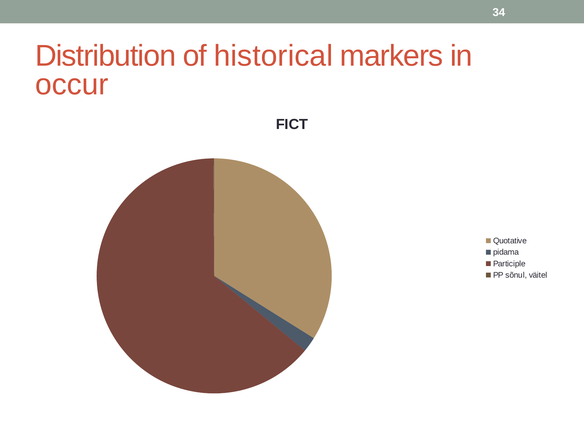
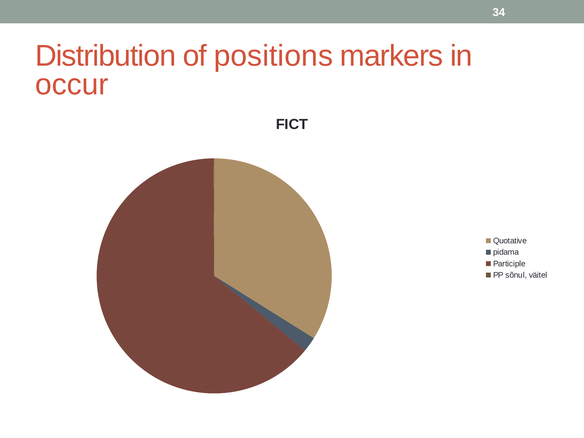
historical: historical -> positions (273, 56)
